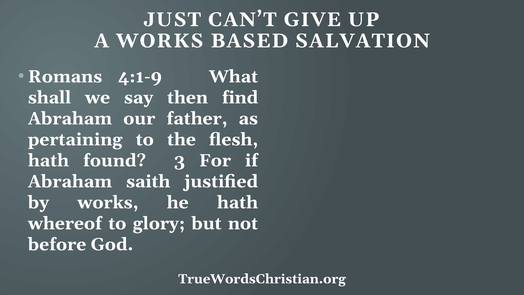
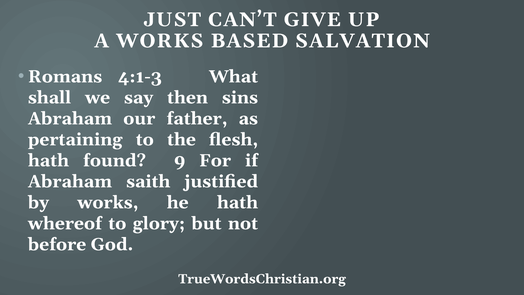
4:1-9: 4:1-9 -> 4:1-3 (140, 77)
find: find -> sins (240, 98)
3: 3 -> 9 (180, 160)
